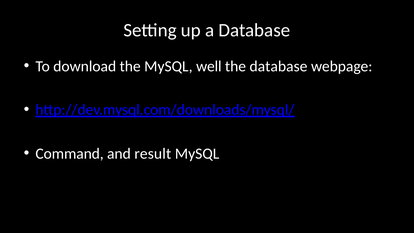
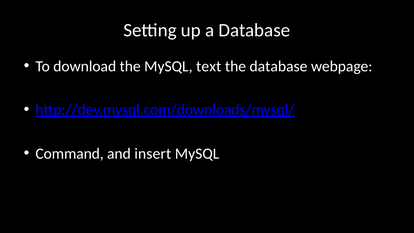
well: well -> text (209, 66)
result: result -> insert (153, 154)
